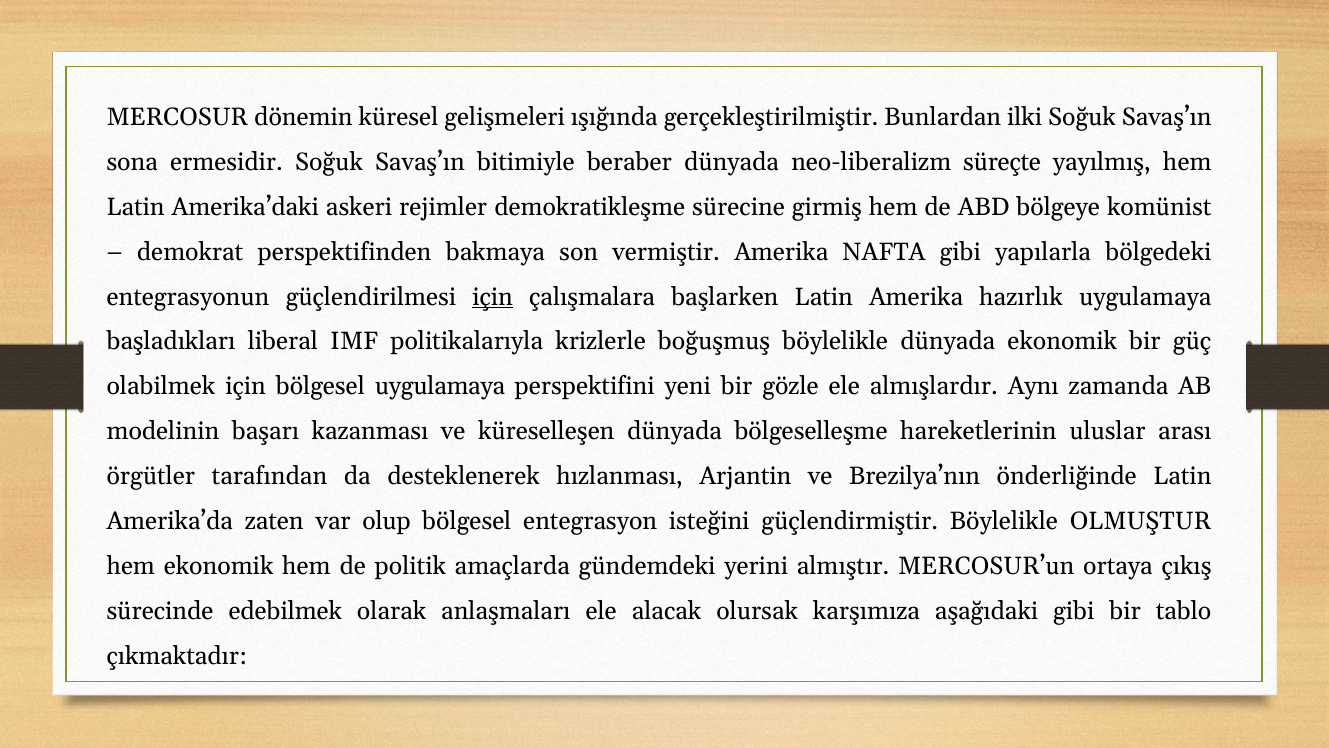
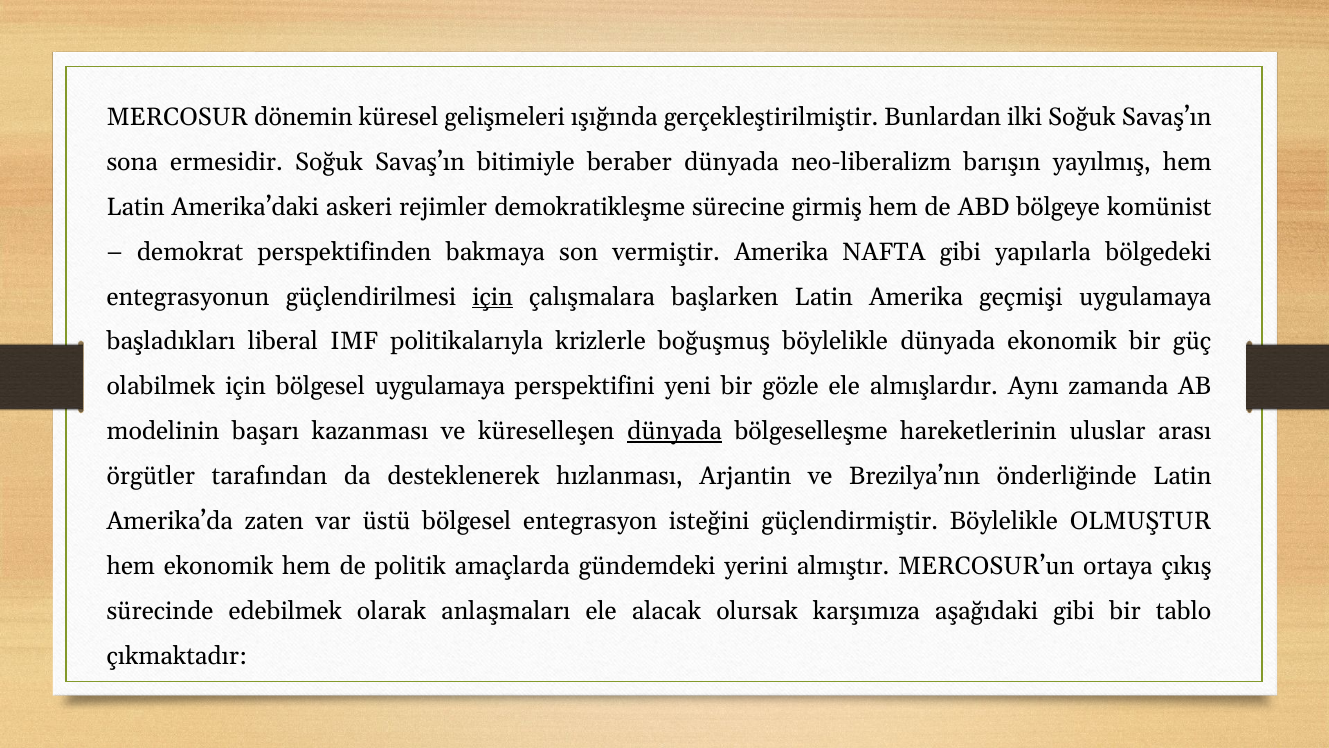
süreçte: süreçte -> barışın (1002, 162)
hazırlık: hazırlık -> geçmişi (1021, 297)
dünyada underline: none -> present (674, 431)
olup: olup -> üstü (386, 521)
